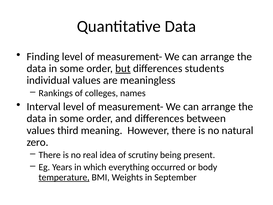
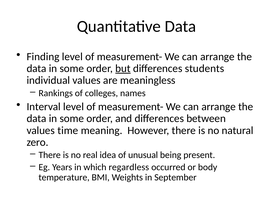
third: third -> time (68, 130)
scrutiny: scrutiny -> unusual (143, 155)
everything: everything -> regardless (129, 167)
temperature underline: present -> none (64, 177)
